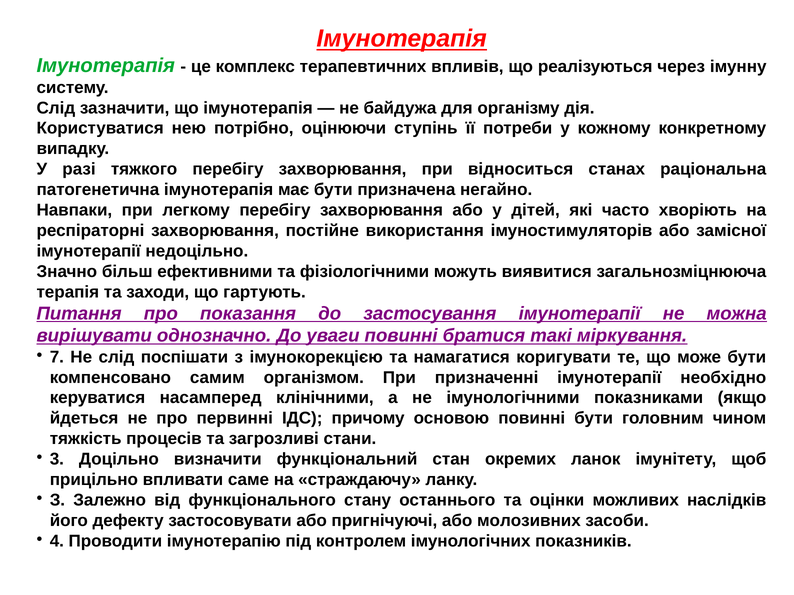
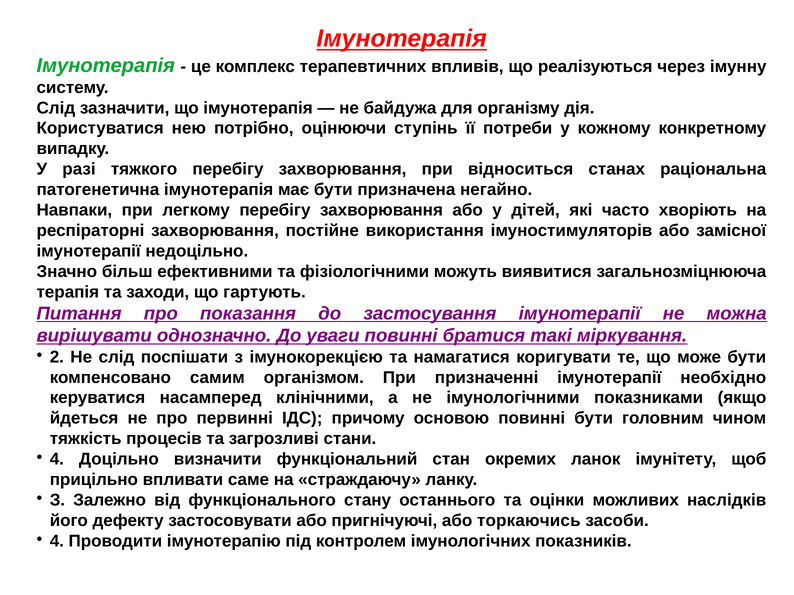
7: 7 -> 2 (57, 357)
3: 3 -> 4 (57, 460)
молозивних: молозивних -> торкаючись (529, 521)
